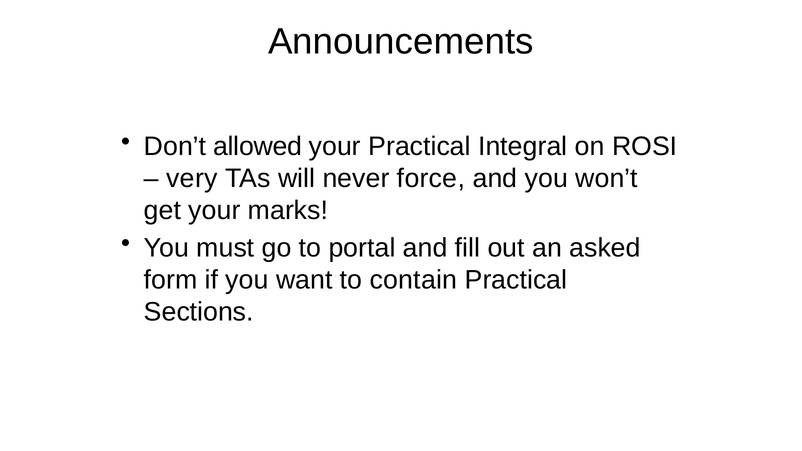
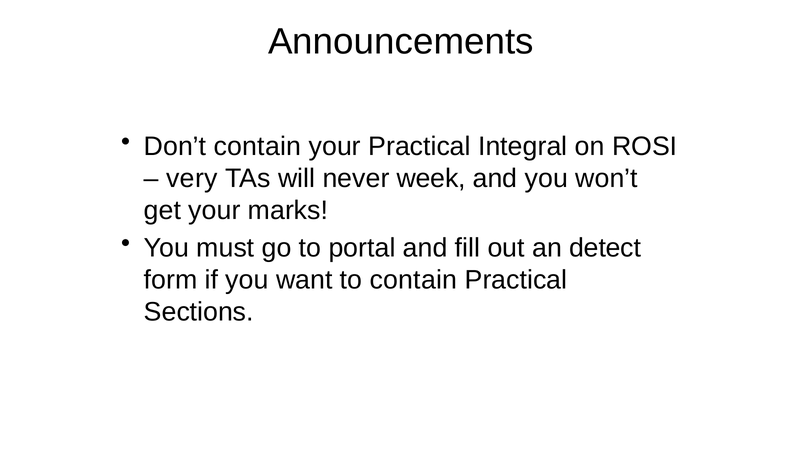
Don’t allowed: allowed -> contain (257, 146)
force: force -> week (431, 178)
asked: asked -> detect (605, 248)
